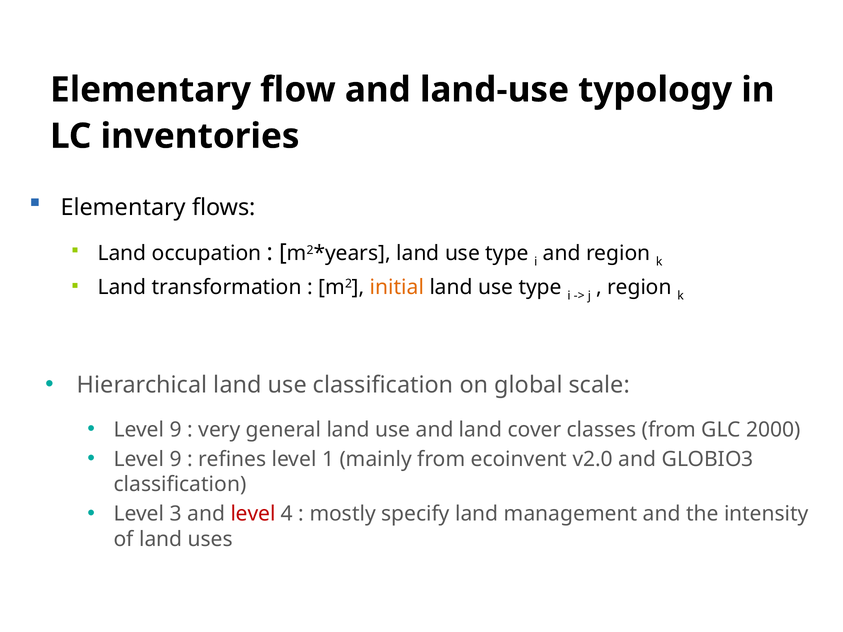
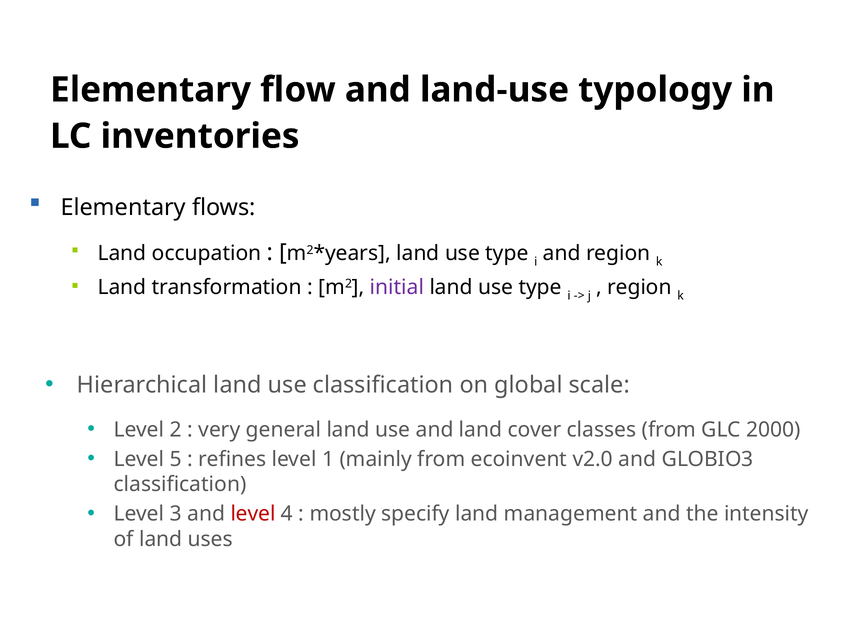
initial colour: orange -> purple (397, 287)
9: 9 -> 2 (176, 430)
9: 9 -> 5 (176, 459)
